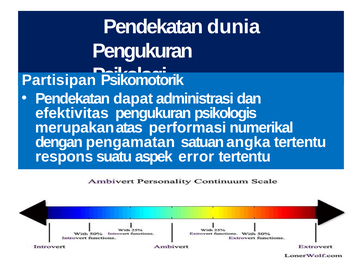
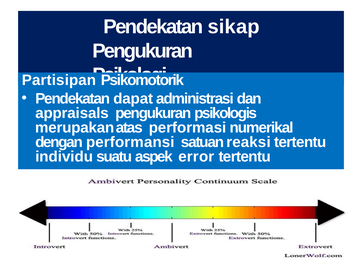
dunia: dunia -> sikap (234, 27)
efektivitas: efektivitas -> appraisals (72, 113)
pengamatan: pengamatan -> performansi (130, 142)
angka: angka -> reaksi (249, 142)
respons: respons -> individu (64, 156)
